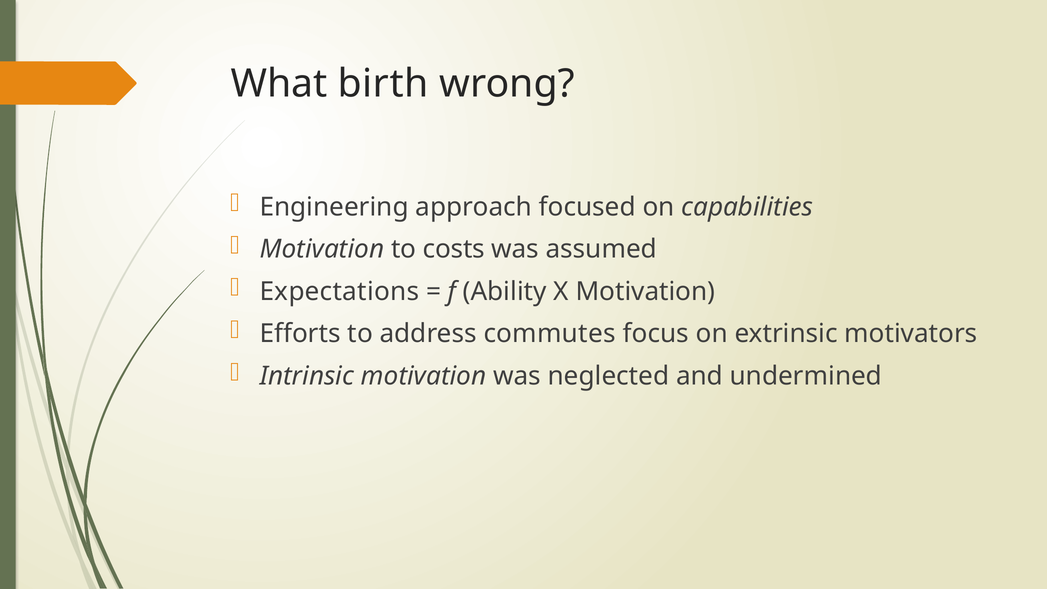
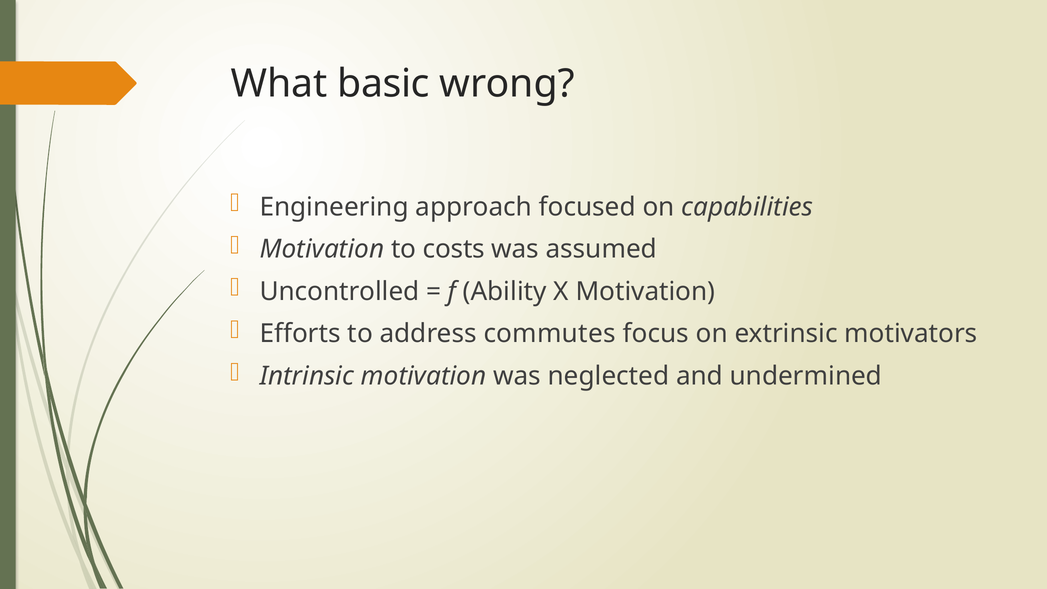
birth: birth -> basic (384, 84)
Expectations: Expectations -> Uncontrolled (340, 291)
